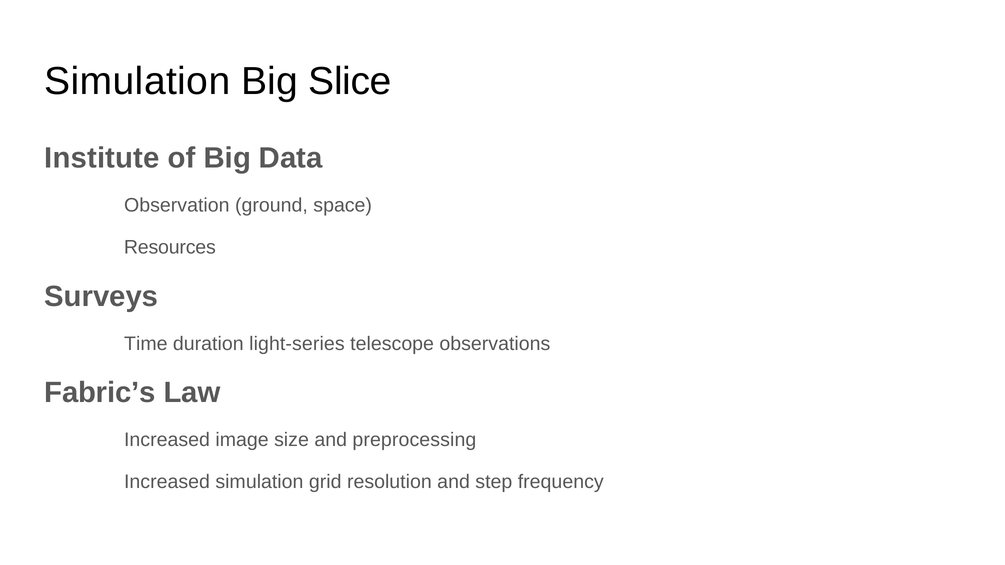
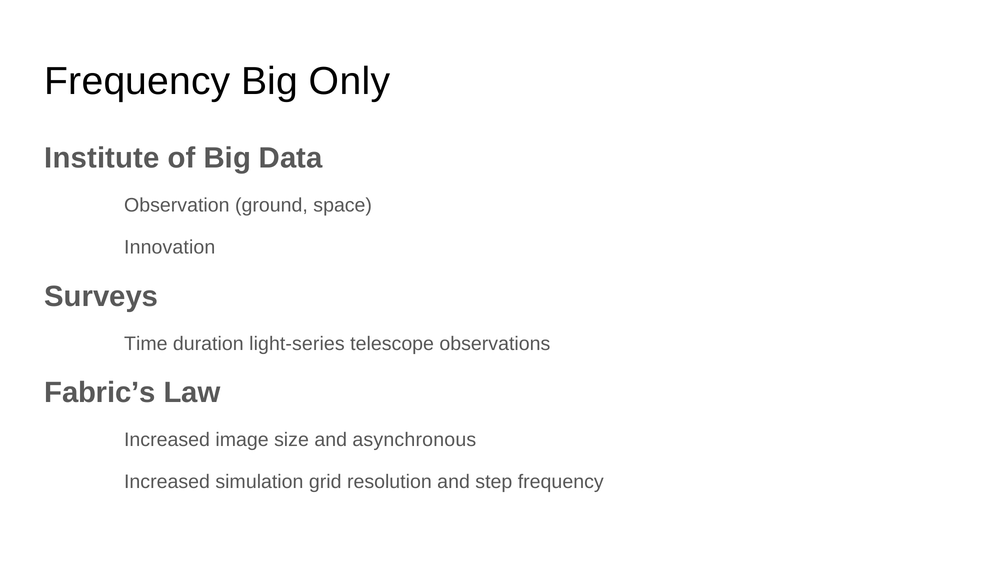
Simulation: Simulation -> Frequency (137, 81)
Slice: Slice -> Only (350, 81)
Resources: Resources -> Innovation (170, 248)
preprocessing: preprocessing -> asynchronous (414, 440)
